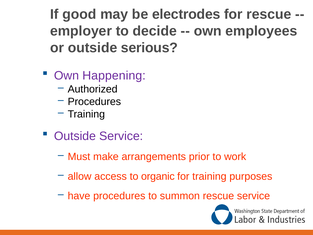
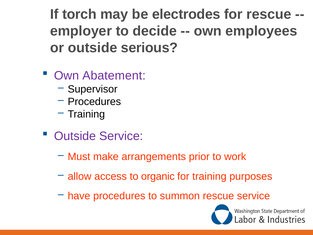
good: good -> torch (79, 14)
Happening: Happening -> Abatement (114, 76)
Authorized: Authorized -> Supervisor (93, 89)
